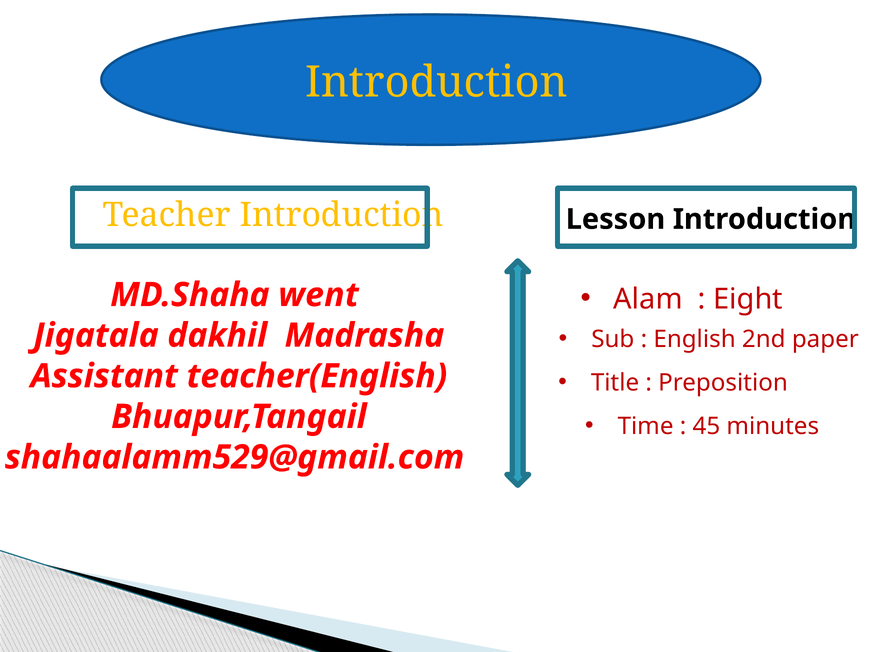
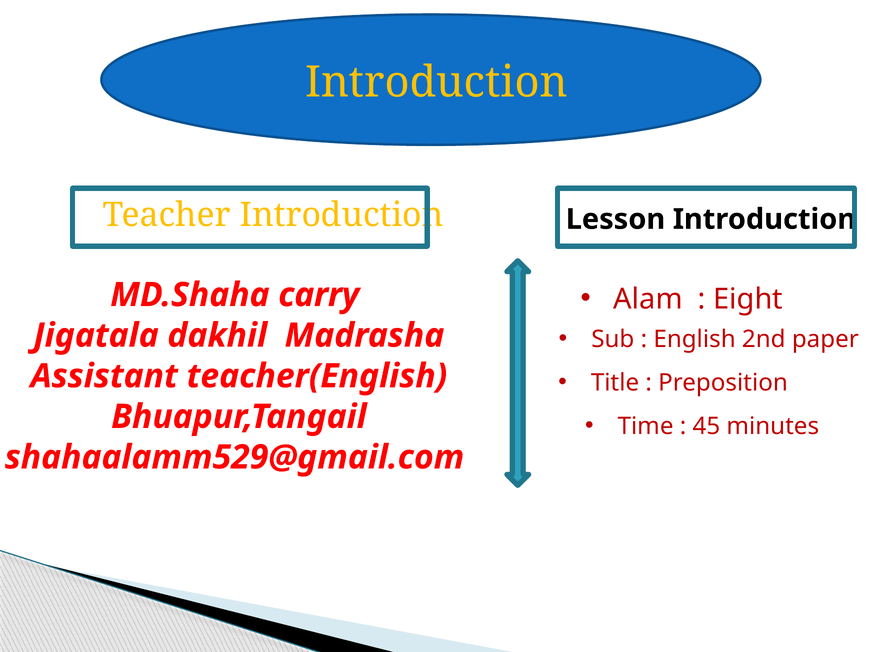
went: went -> carry (319, 295)
